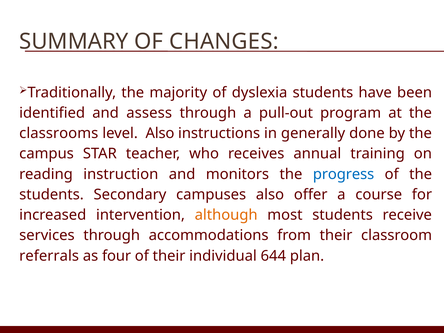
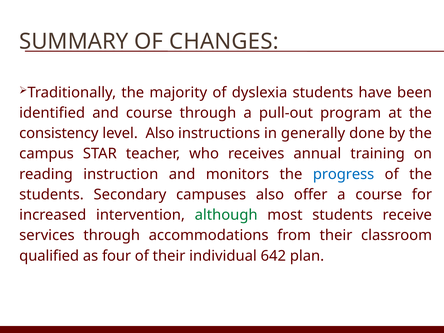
and assess: assess -> course (149, 113)
classrooms: classrooms -> consistency (59, 133)
although colour: orange -> green (226, 215)
referrals: referrals -> qualified (49, 256)
644: 644 -> 642 (273, 256)
